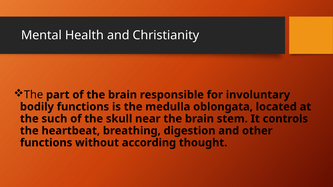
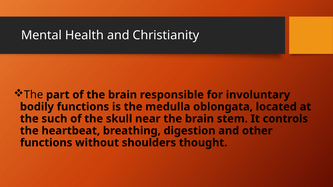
according: according -> shoulders (149, 143)
